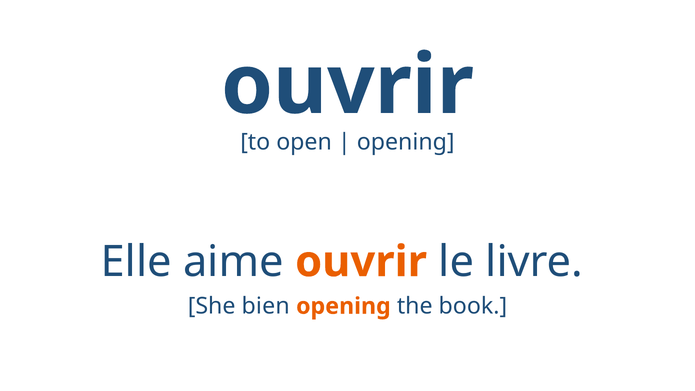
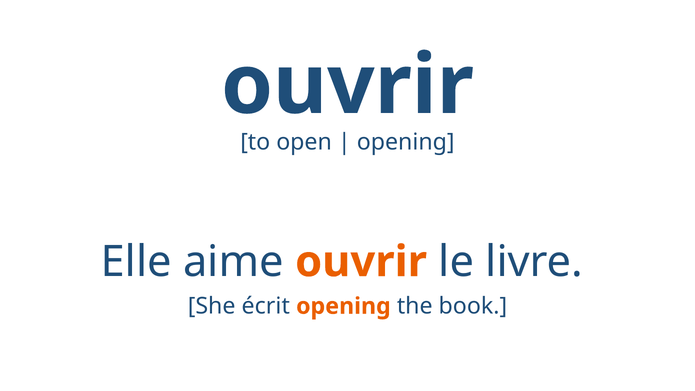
bien: bien -> écrit (266, 306)
